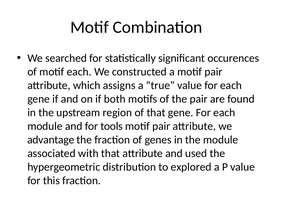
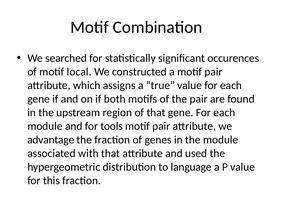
motif each: each -> local (79, 72)
explored: explored -> language (191, 167)
